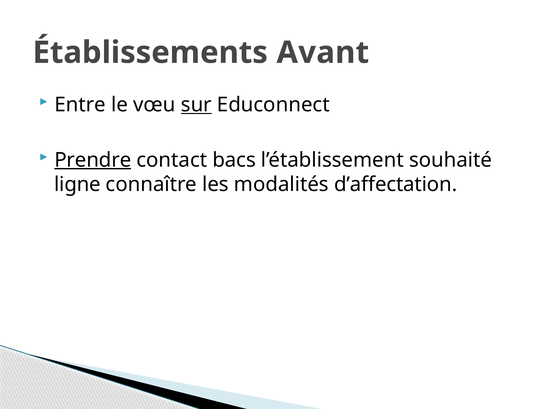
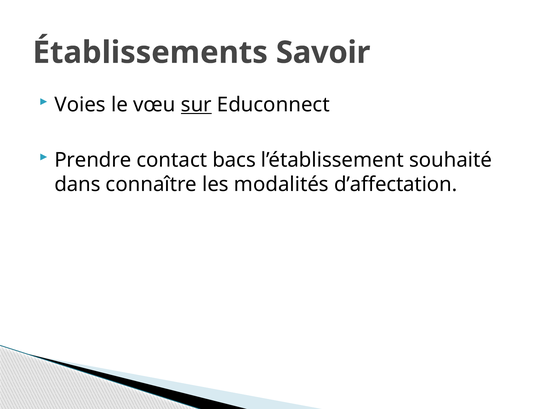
Avant: Avant -> Savoir (323, 53)
Entre: Entre -> Voies (80, 105)
Prendre underline: present -> none (93, 160)
ligne: ligne -> dans (77, 184)
